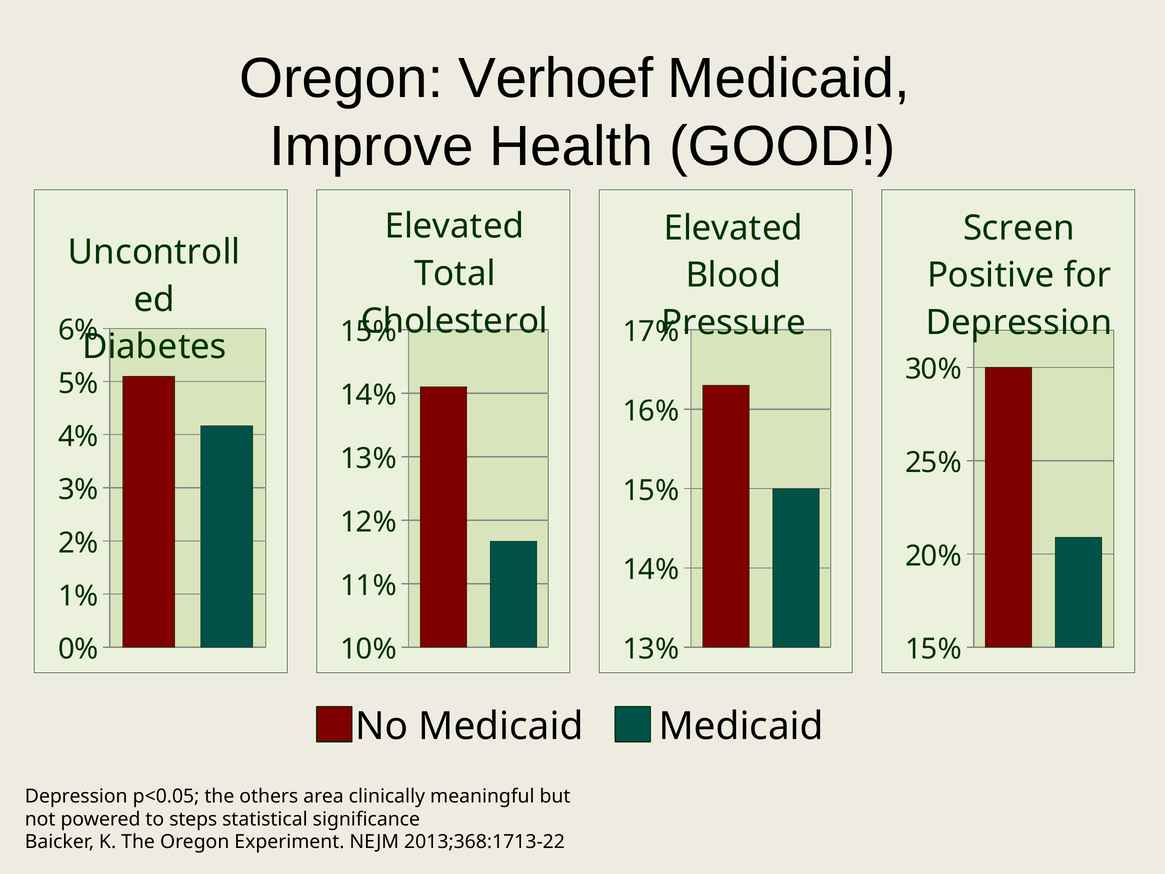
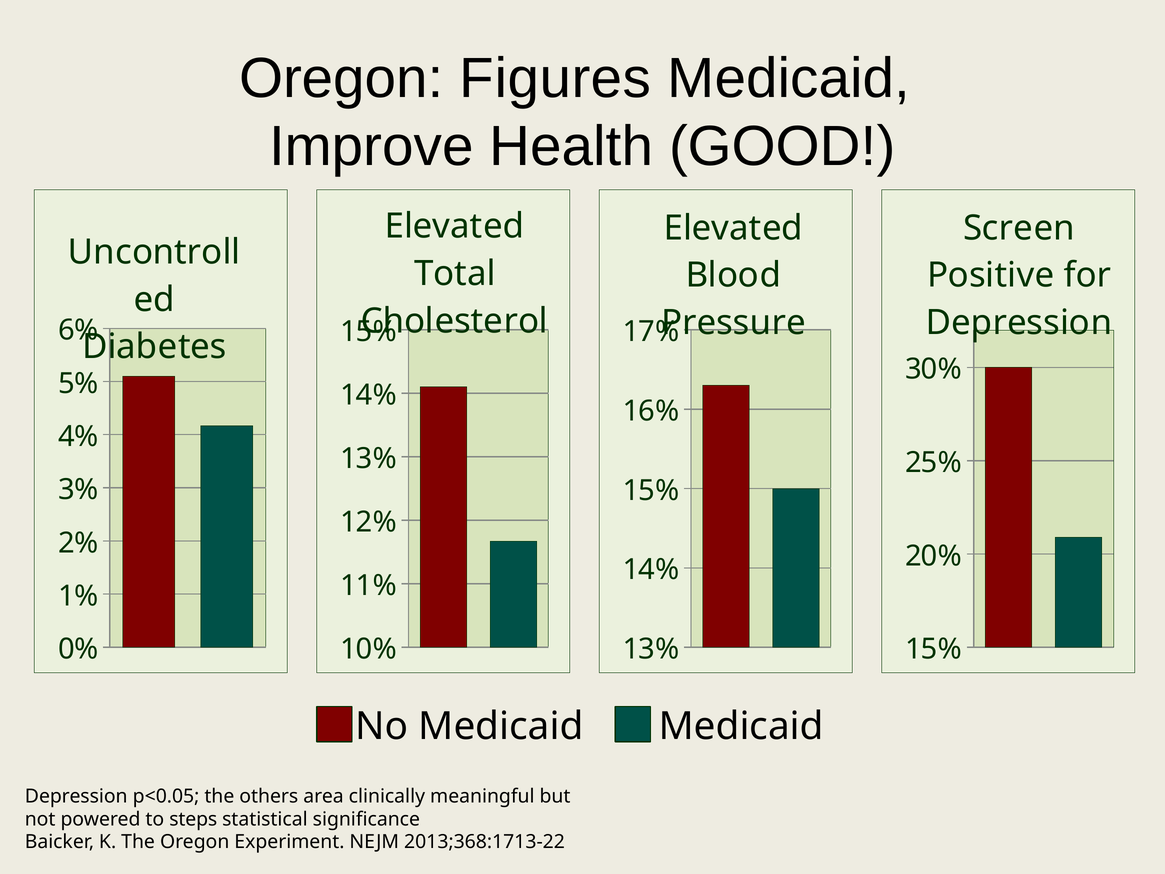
Verhoef: Verhoef -> Figures (555, 79)
